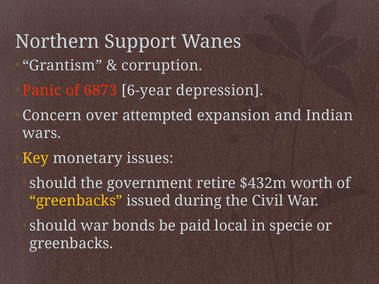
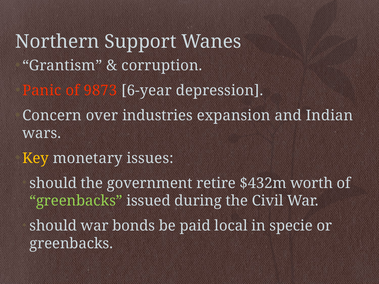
6873: 6873 -> 9873 (100, 91)
attempted: attempted -> industries (157, 116)
greenbacks colour: yellow -> light green (76, 201)
